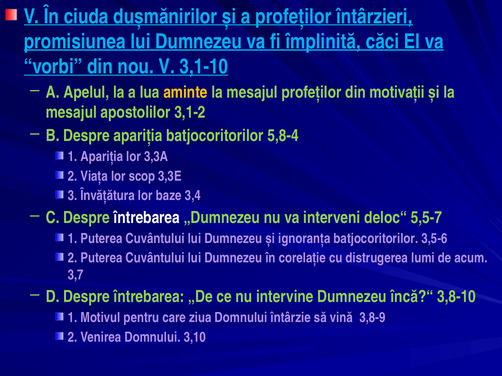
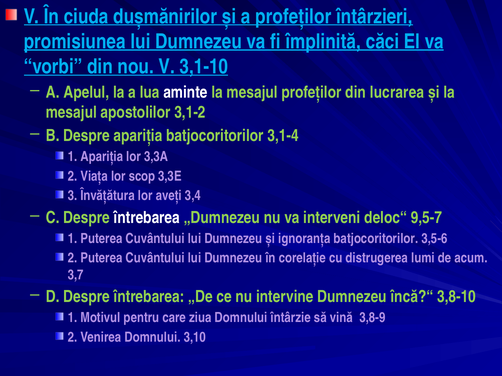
aminte colour: yellow -> white (185, 92)
motivații: motivații -> lucrarea (397, 92)
5,8-4: 5,8-4 -> 3,1-4 (283, 136)
baze: baze -> aveți (169, 196)
5,5-7: 5,5-7 -> 9,5-7 (426, 218)
